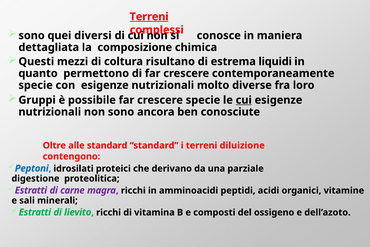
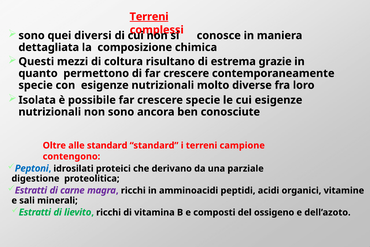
liquidi: liquidi -> grazie (275, 61)
Gruppi: Gruppi -> Isolata (37, 100)
cui underline: present -> none (244, 100)
diluizione: diluizione -> campione (242, 145)
